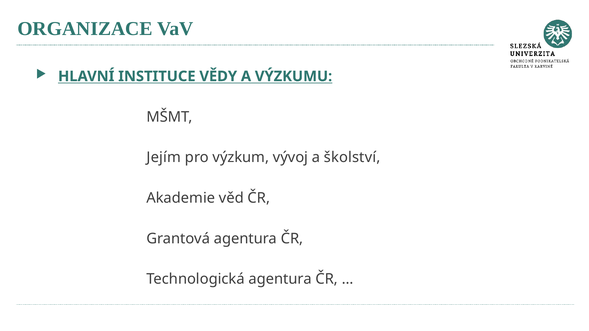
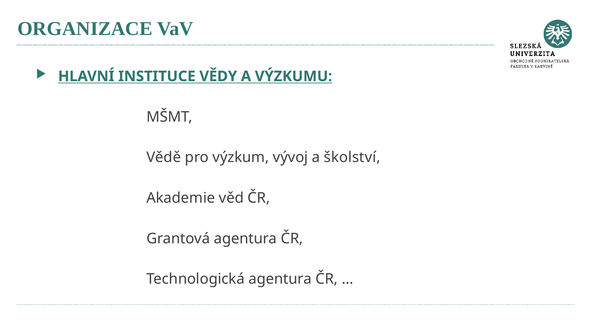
Jejím: Jejím -> Vědě (164, 158)
